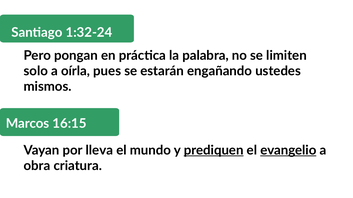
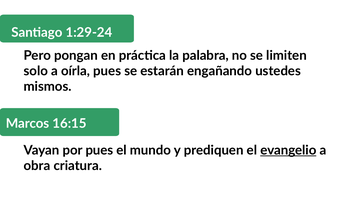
1:32-24: 1:32-24 -> 1:29-24 (89, 33)
por lleva: lleva -> pues (99, 151)
prediquen underline: present -> none (214, 151)
